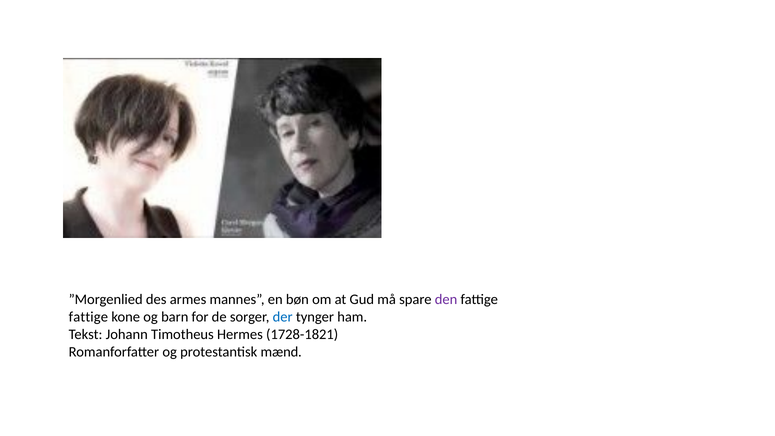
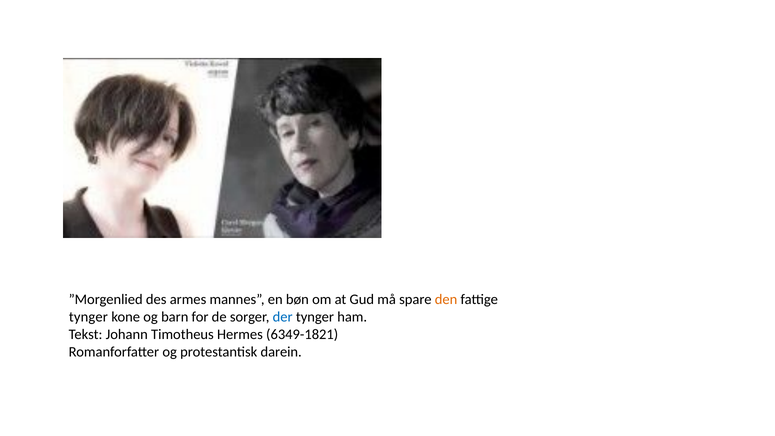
den colour: purple -> orange (446, 299)
fattige: fattige -> tynger (88, 317)
1728-1821: 1728-1821 -> 6349-1821 (302, 334)
mænd: mænd -> darein (281, 352)
